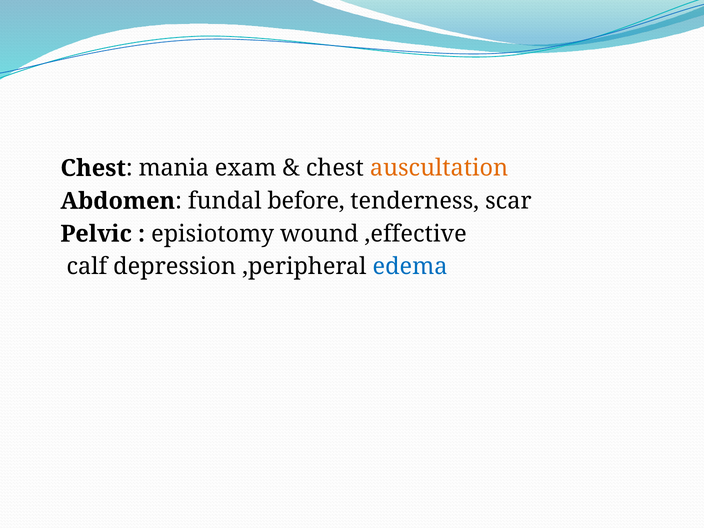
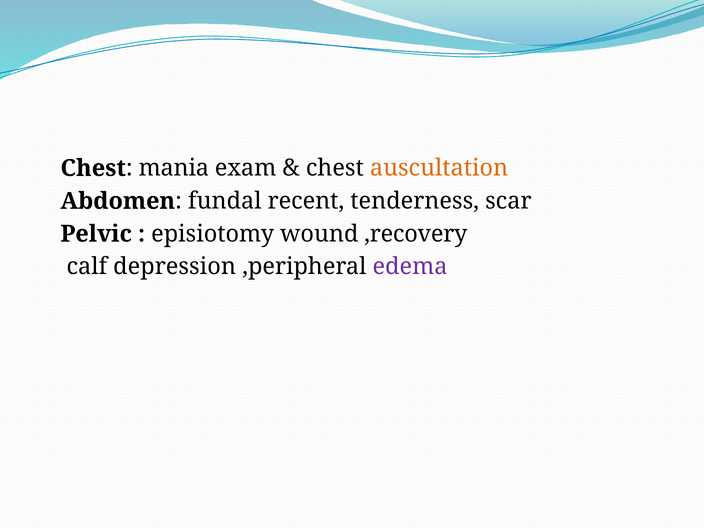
before: before -> recent (306, 201)
,effective: ,effective -> ,recovery (416, 234)
edema colour: blue -> purple (410, 267)
